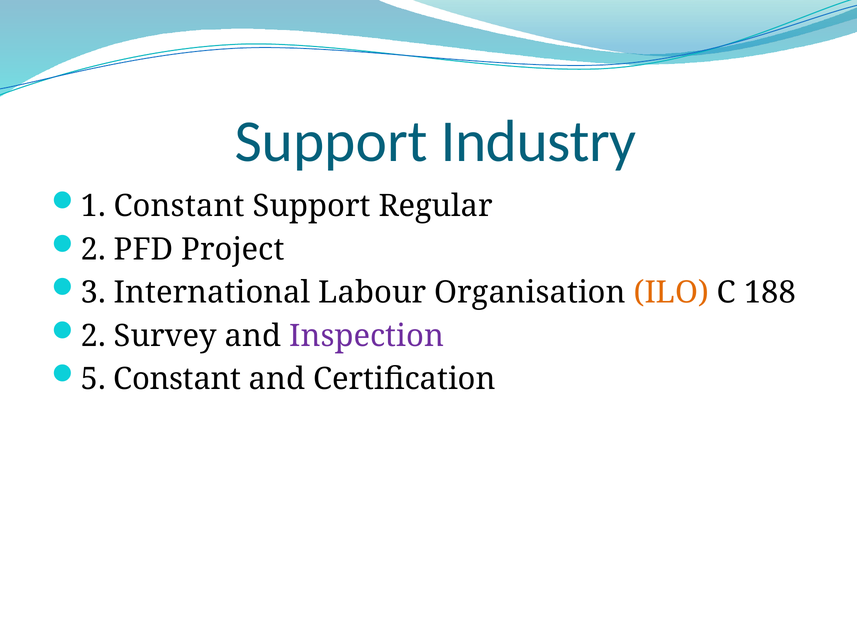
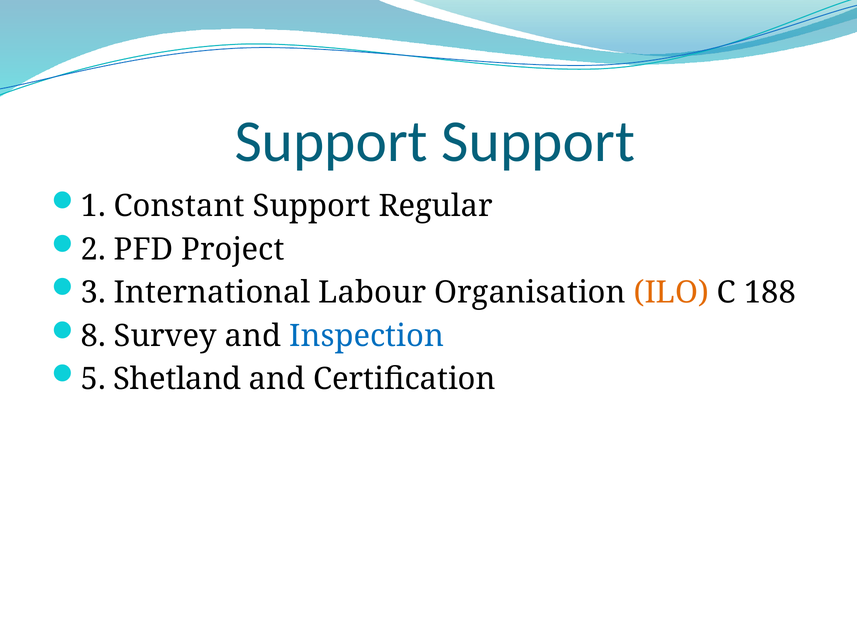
Support Industry: Industry -> Support (538, 142)
2: 2 -> 8 (93, 336)
Inspection colour: purple -> blue (367, 336)
5 Constant: Constant -> Shetland (177, 380)
